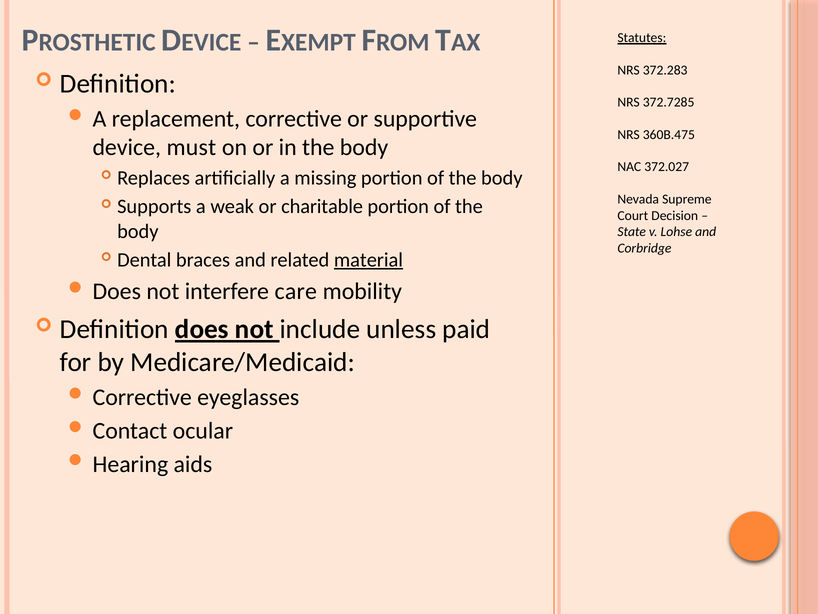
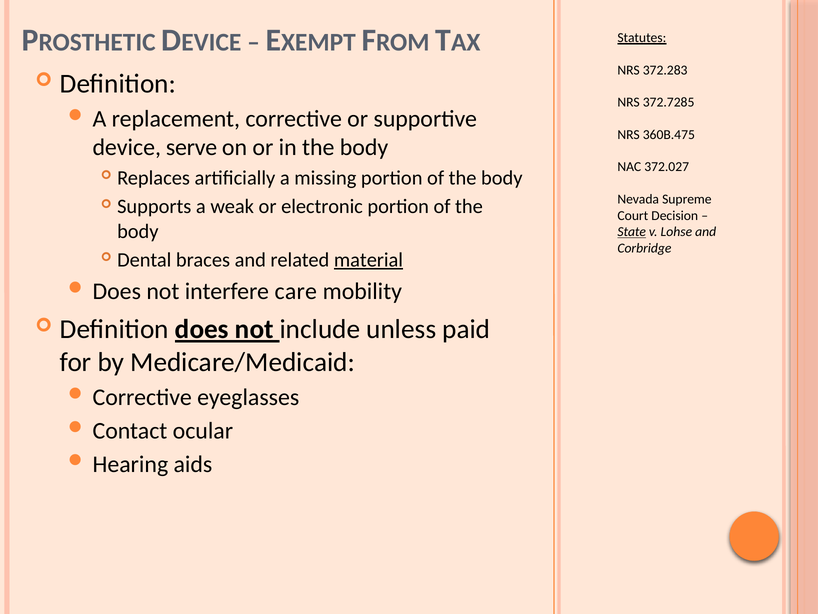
must: must -> serve (192, 147)
charitable: charitable -> electronic (322, 207)
State underline: none -> present (632, 232)
